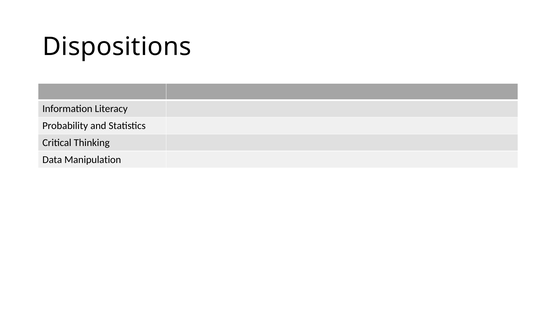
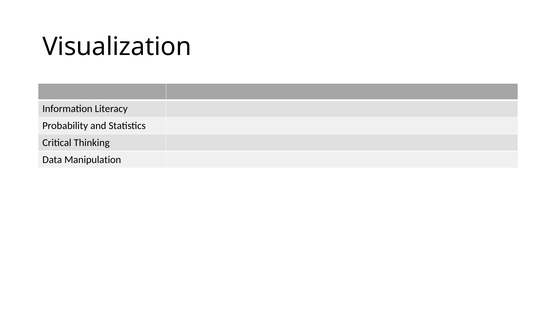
Dispositions: Dispositions -> Visualization (117, 47)
